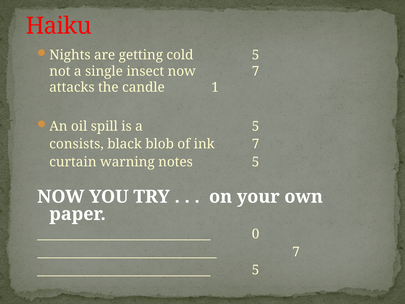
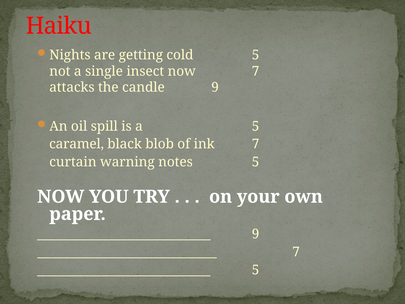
candle 1: 1 -> 9 (215, 87)
consists: consists -> caramel (77, 144)
0: 0 -> 9 (256, 234)
